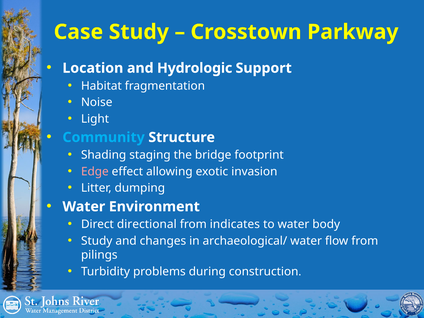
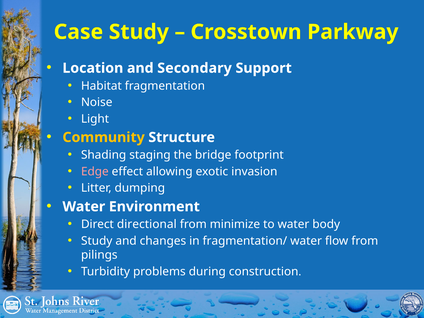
Hydrologic: Hydrologic -> Secondary (195, 68)
Community colour: light blue -> yellow (104, 137)
indicates: indicates -> minimize (235, 224)
archaeological/: archaeological/ -> fragmentation/ (245, 241)
